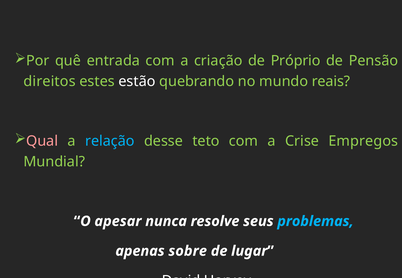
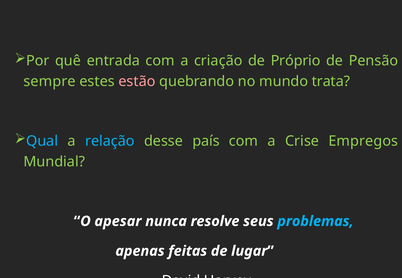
direitos: direitos -> sempre (50, 81)
estão colour: white -> pink (137, 81)
reais: reais -> trata (331, 81)
Qual colour: pink -> light blue (42, 141)
teto: teto -> país (206, 141)
sobre: sobre -> feitas (188, 251)
